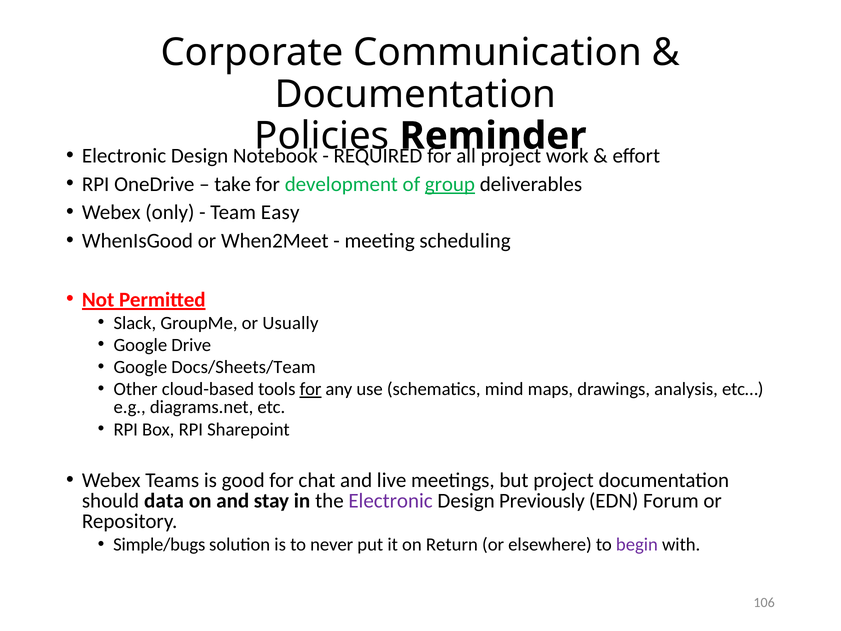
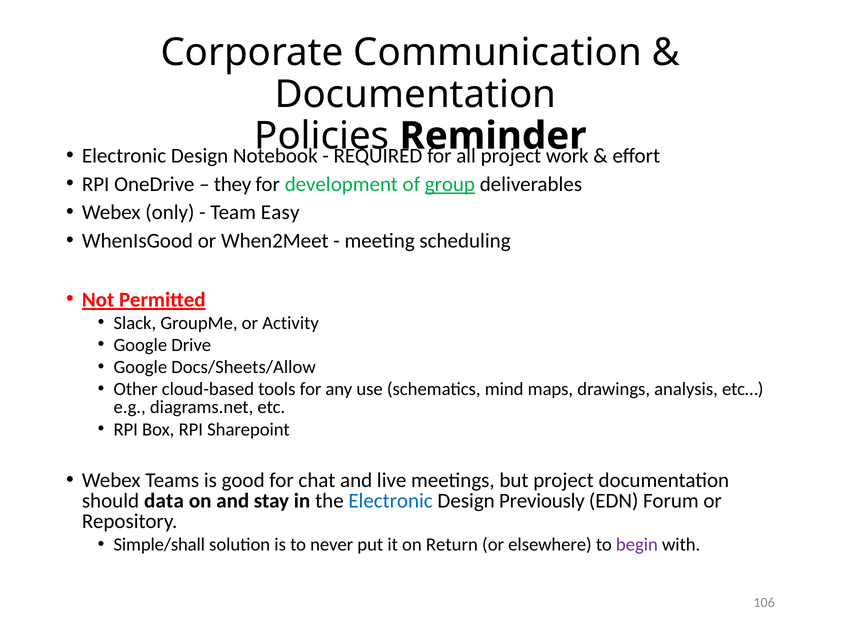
take: take -> they (233, 184)
Usually: Usually -> Activity (291, 323)
Docs/Sheets/Team: Docs/Sheets/Team -> Docs/Sheets/Allow (244, 367)
for underline: present -> none (311, 389)
Electronic colour: purple -> blue (391, 501)
Simple/bugs: Simple/bugs -> Simple/shall (159, 544)
